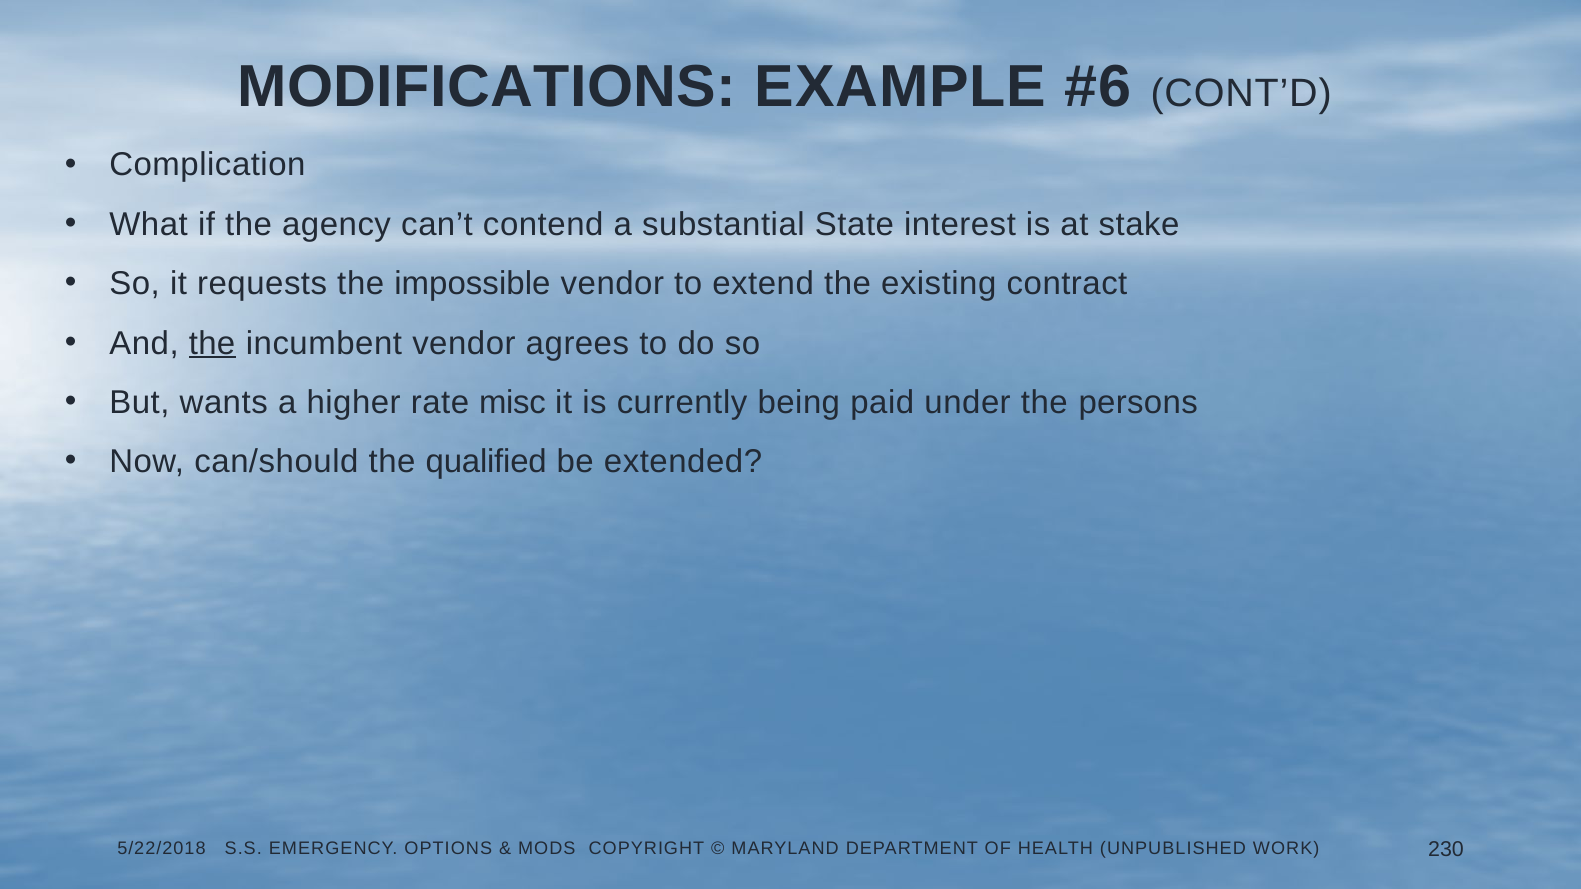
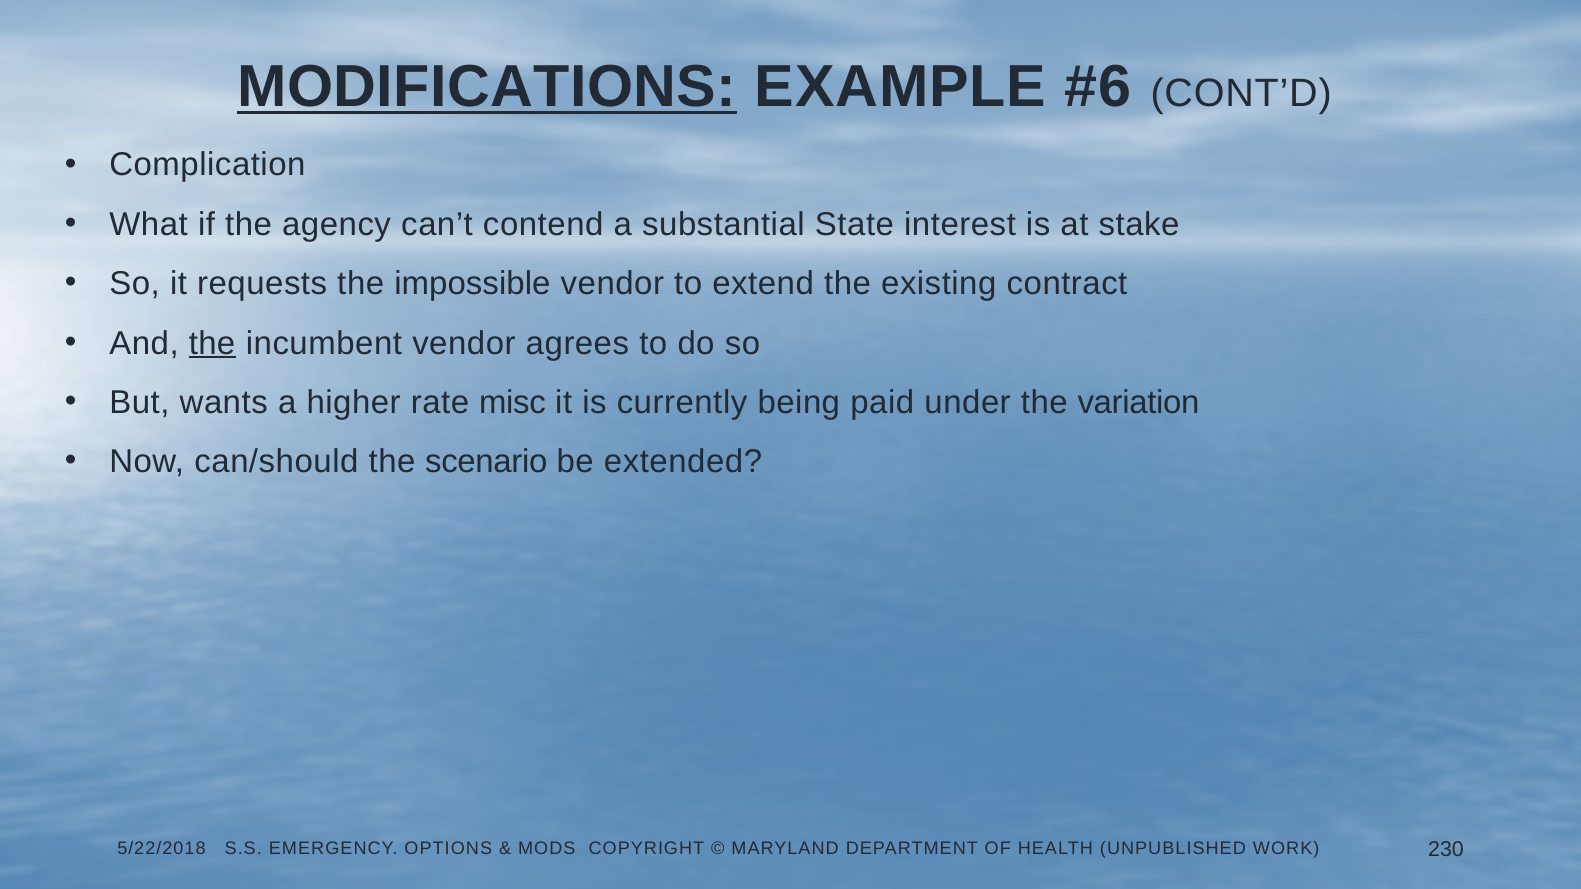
MODIFICATIONS underline: none -> present (487, 87)
persons: persons -> variation (1138, 403)
qualified: qualified -> scenario (486, 462)
